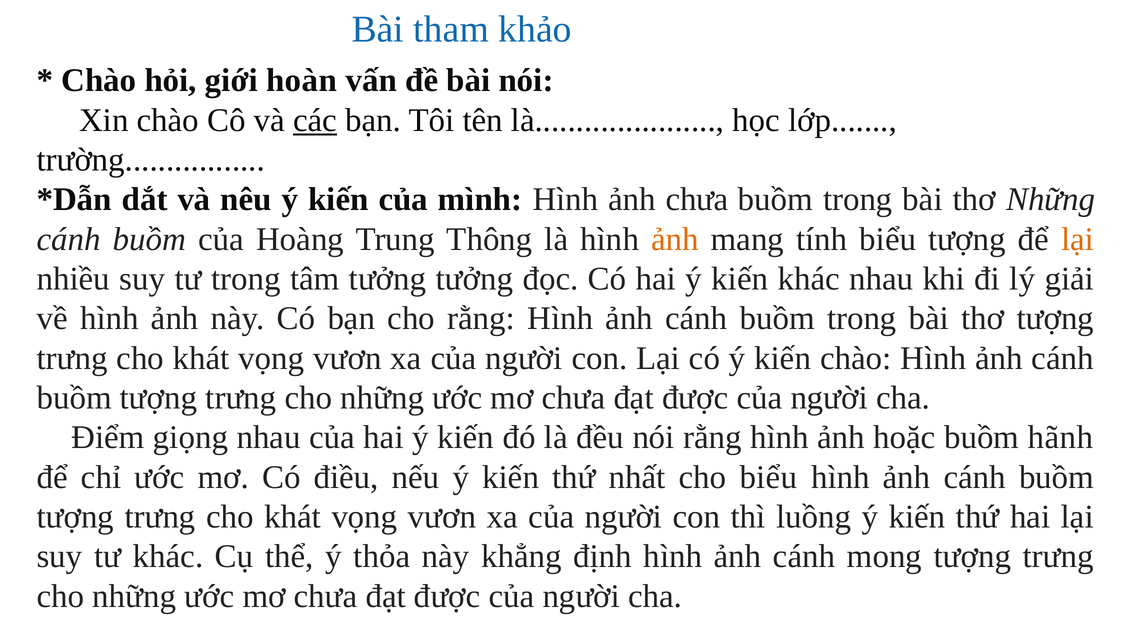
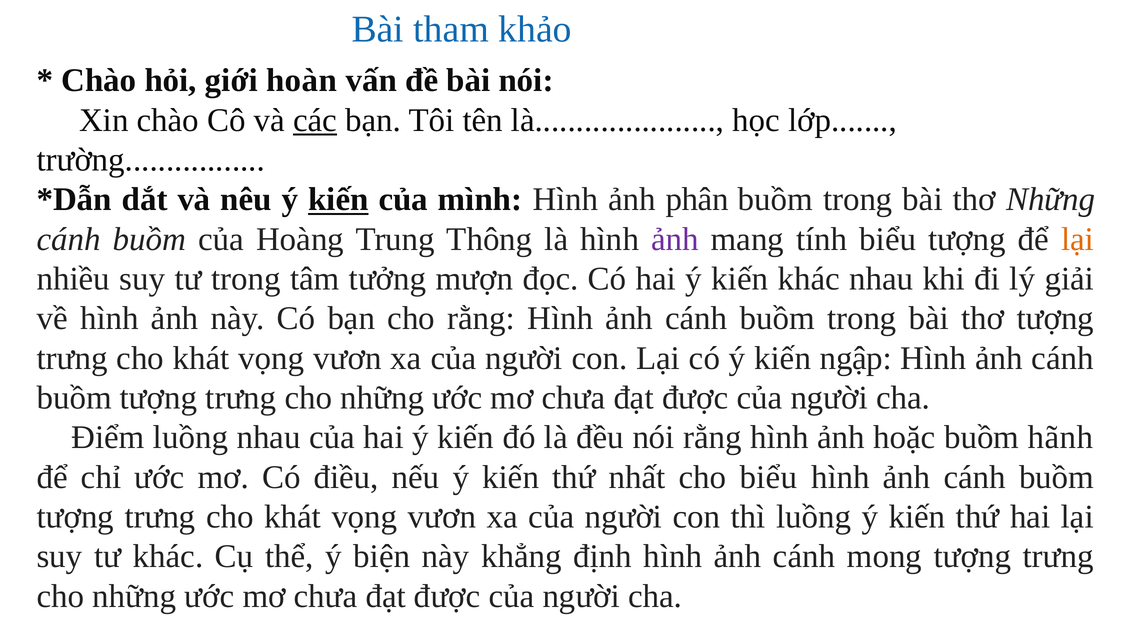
kiến underline: none -> present (338, 199)
ảnh chưa: chưa -> phân (697, 199)
ảnh colour: orange -> purple (675, 239)
tưởng tưởng: tưởng -> mượn (474, 279)
kiến chào: chào -> ngập (856, 358)
Điểm giọng: giọng -> luồng (190, 437)
thỏa: thỏa -> biện (382, 556)
